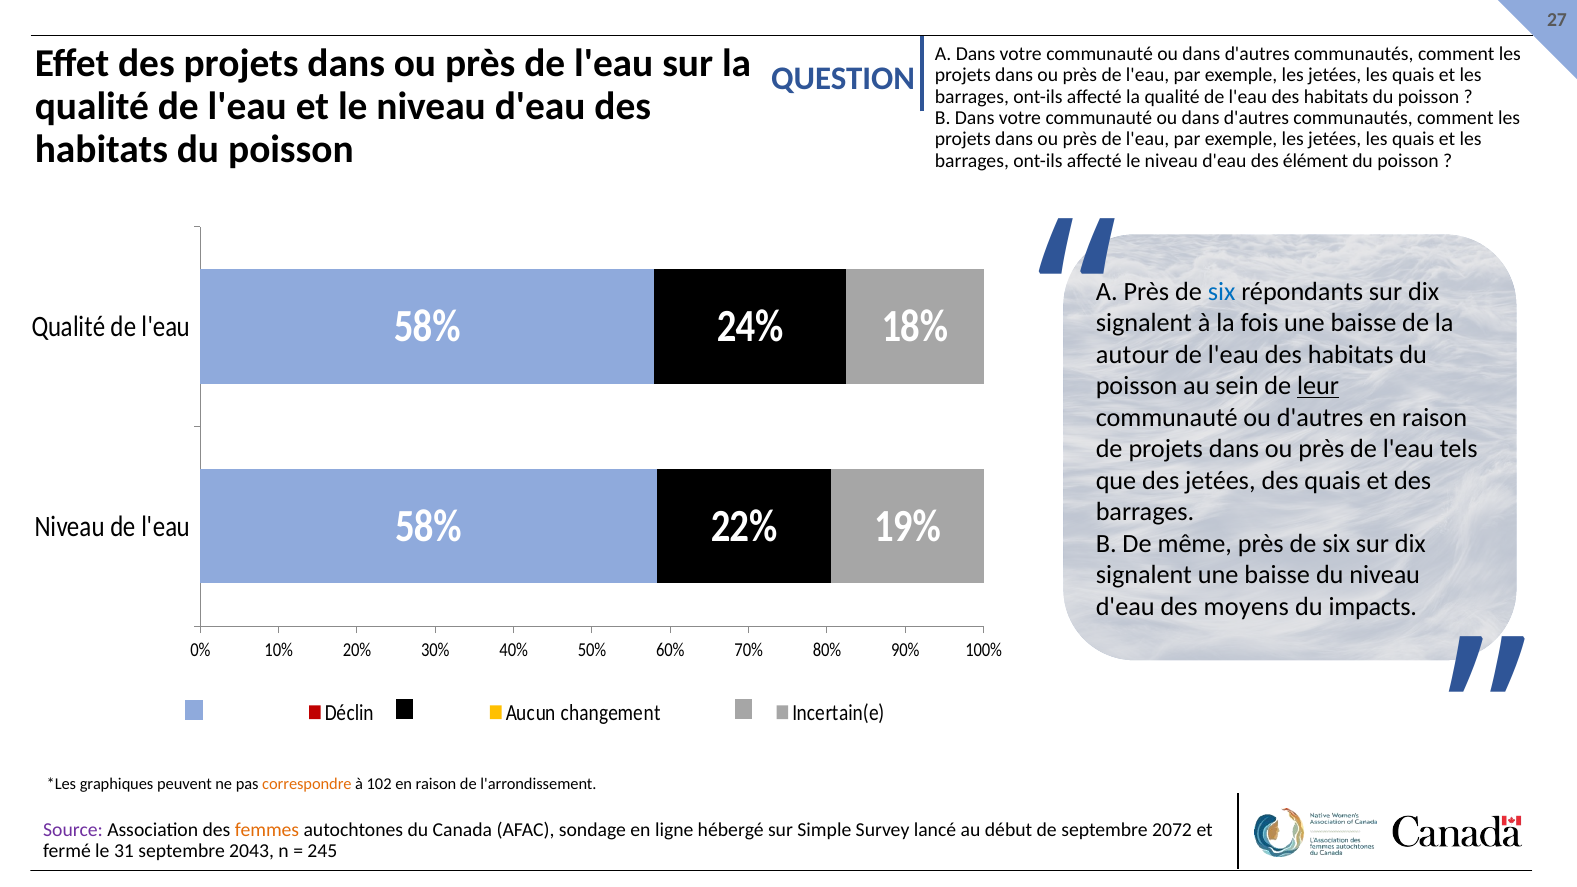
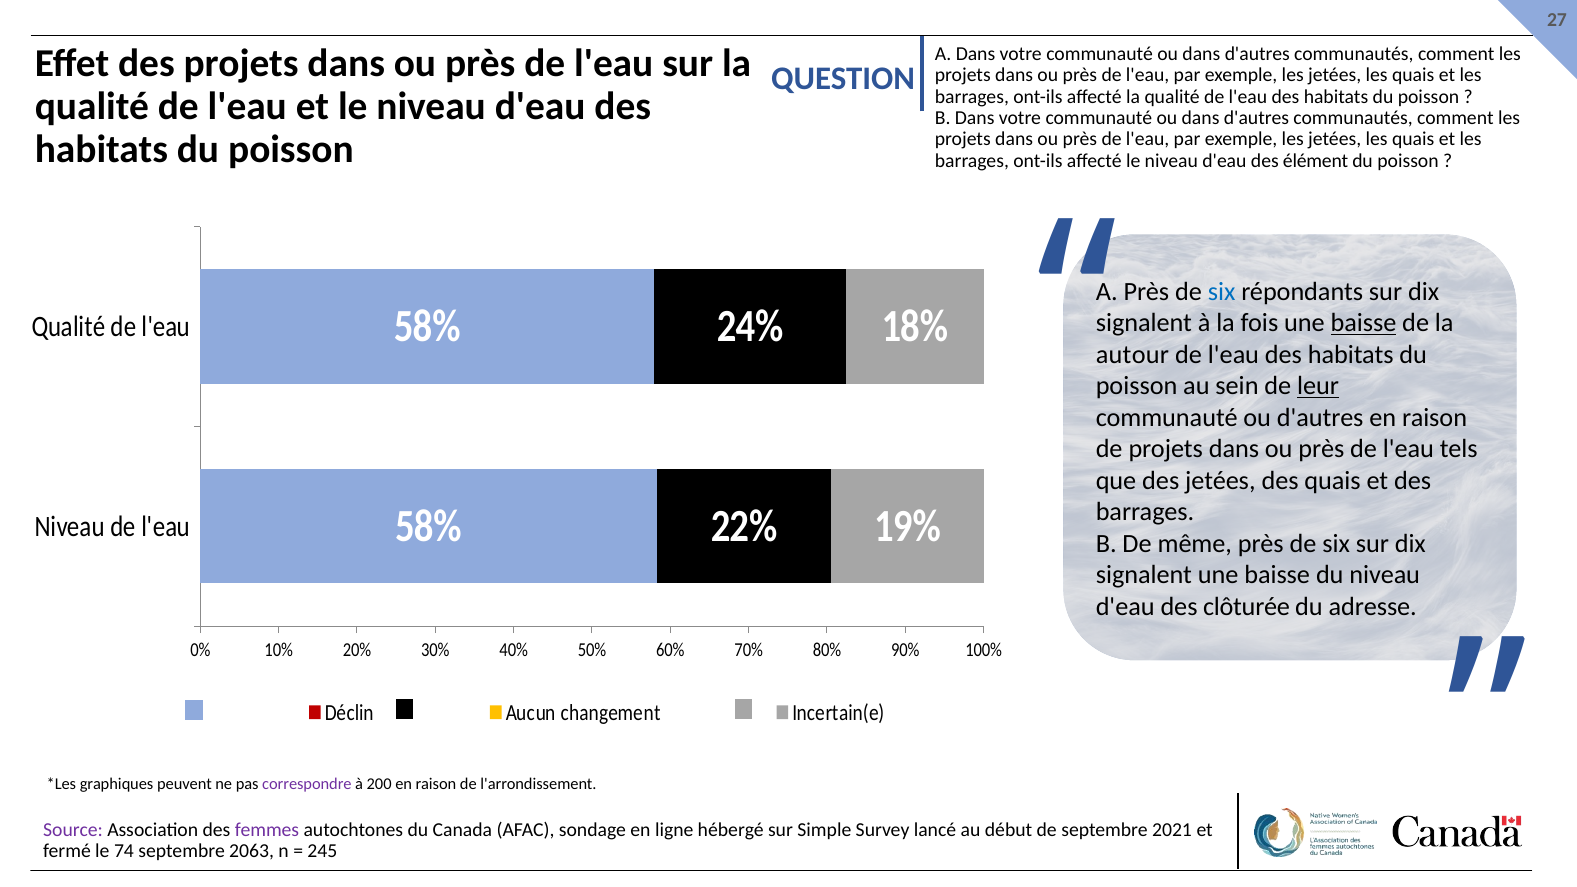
baisse underline: none -> present (1364, 323)
moyens: moyens -> clôturée (1247, 607)
impacts: impacts -> adresse (1373, 607)
correspondre colour: orange -> purple (307, 784)
102: 102 -> 200 (379, 784)
femmes colour: orange -> purple (267, 830)
2072: 2072 -> 2021 (1172, 830)
31: 31 -> 74 (124, 851)
2043: 2043 -> 2063 (252, 851)
